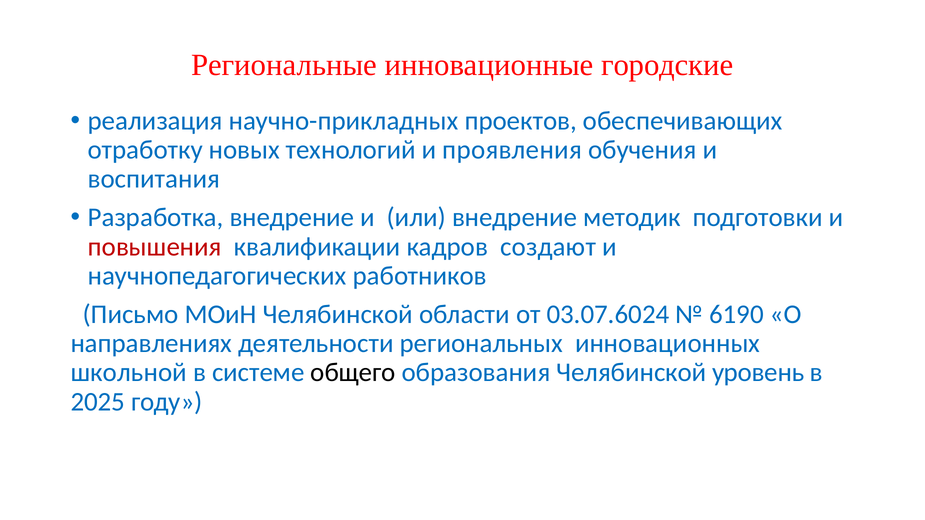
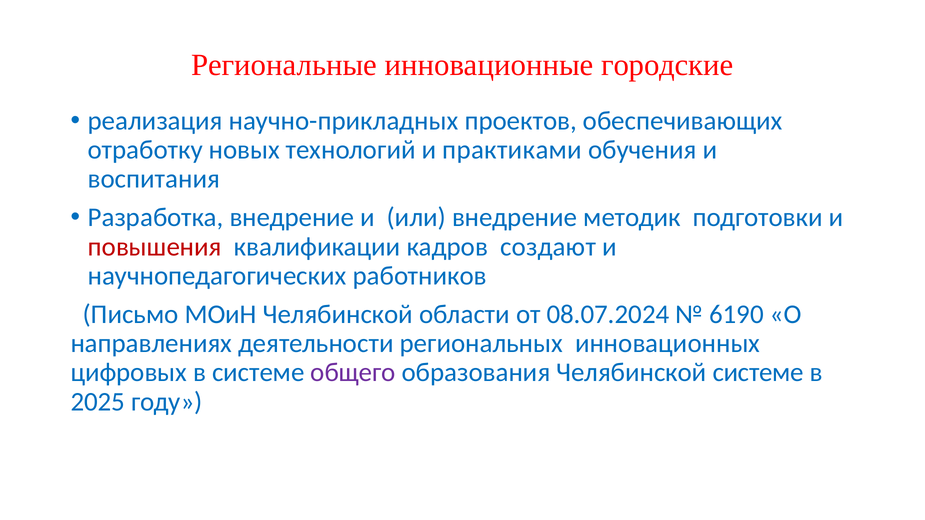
проявления: проявления -> практиками (512, 150)
03.07.6024: 03.07.6024 -> 08.07.2024 (608, 315)
школьной: школьной -> цифровых (129, 373)
общего colour: black -> purple (353, 373)
Челябинской уровень: уровень -> системе (758, 373)
